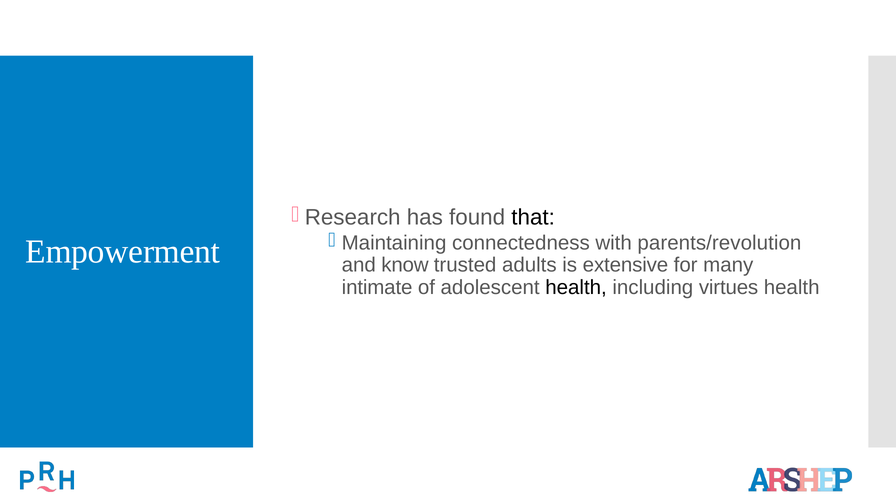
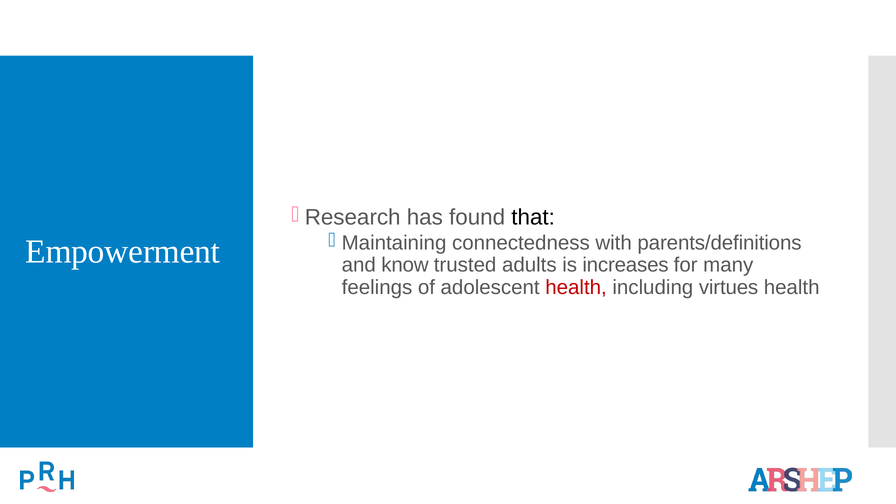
parents/revolution: parents/revolution -> parents/definitions (720, 243)
extensive: extensive -> increases (625, 265)
intimate: intimate -> feelings (377, 287)
health colour: black -> red (576, 287)
